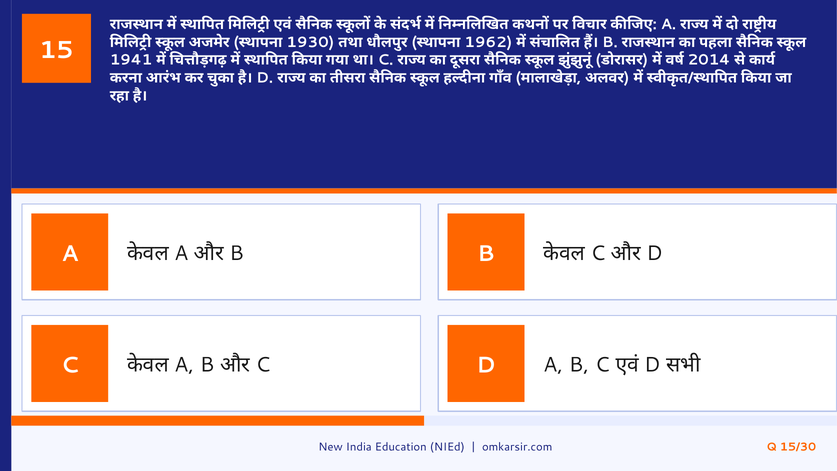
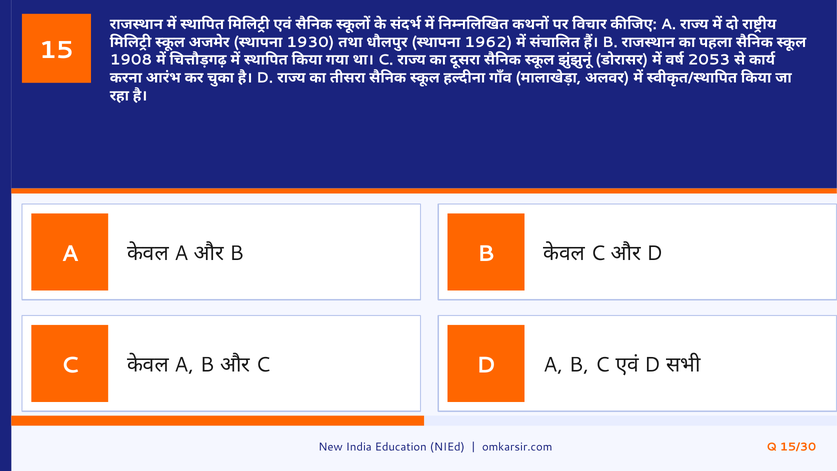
1941: 1941 -> 1908 (131, 60)
2014: 2014 -> 2053 (709, 60)
